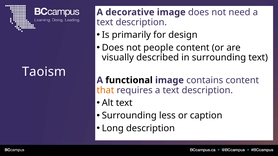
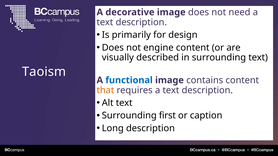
people: people -> engine (158, 48)
functional colour: black -> blue (129, 80)
less: less -> first (167, 116)
